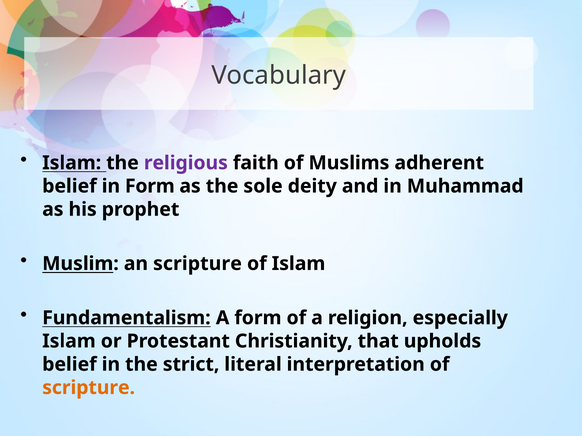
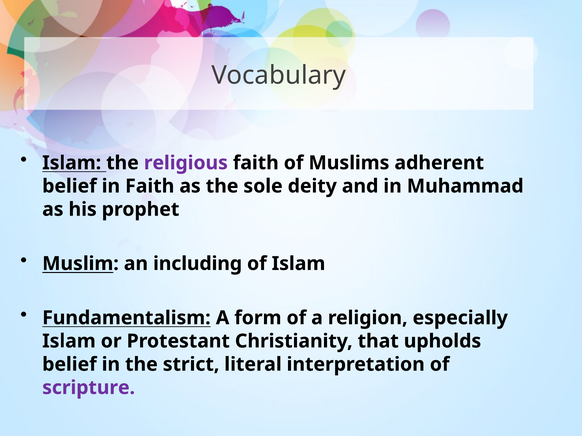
in Form: Form -> Faith (150, 186)
an scripture: scripture -> including (198, 264)
scripture colour: orange -> purple (89, 388)
